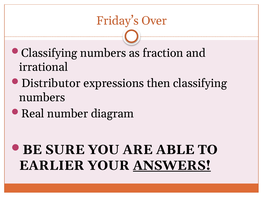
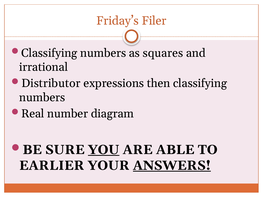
Over: Over -> Filer (154, 21)
fraction: fraction -> squares (163, 53)
YOU underline: none -> present (104, 150)
